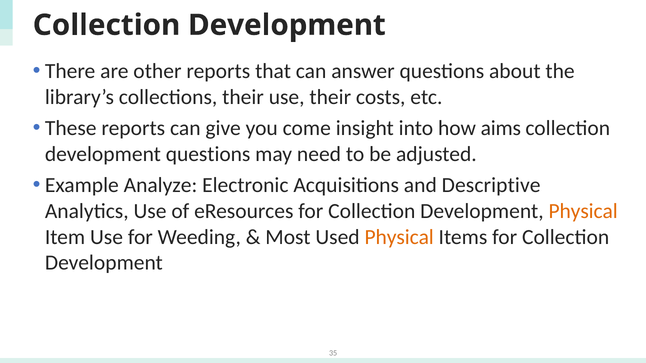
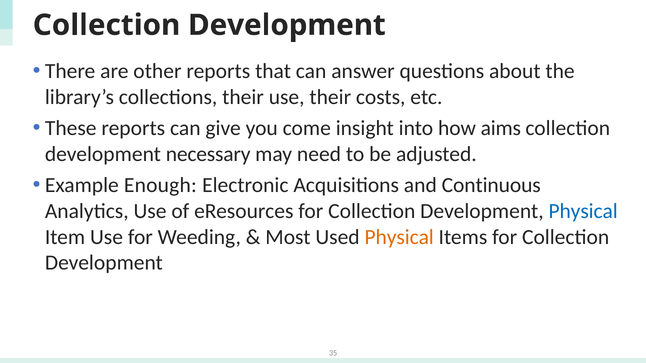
development questions: questions -> necessary (208, 154)
Analyze: Analyze -> Enough (160, 186)
Descriptive: Descriptive -> Continuous (491, 186)
Physical colour: orange -> blue (583, 211)
